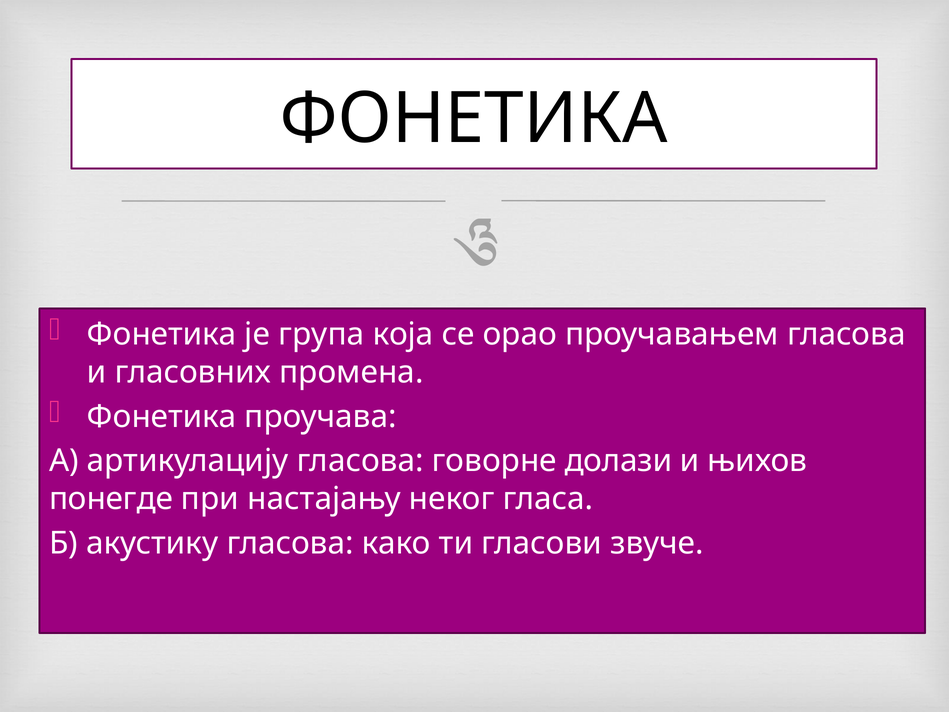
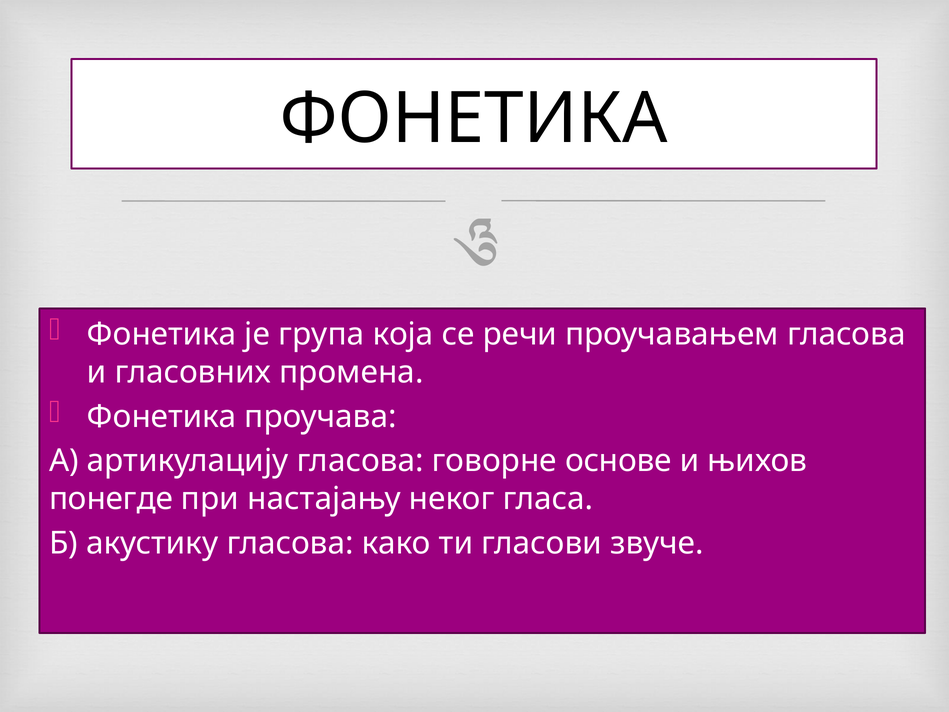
орао: орао -> речи (520, 334)
долази: долази -> основе (618, 461)
